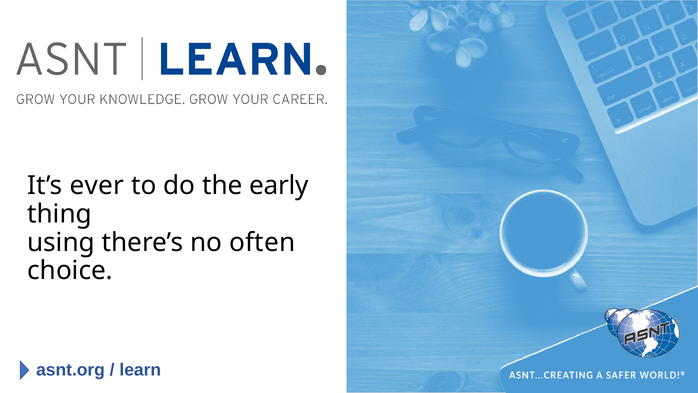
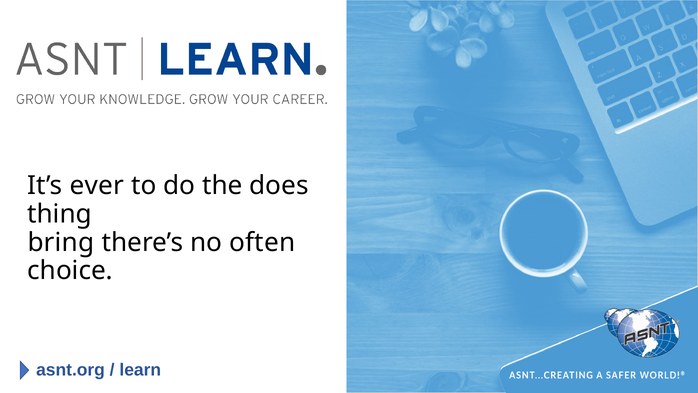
early: early -> does (279, 186)
using: using -> bring (61, 242)
